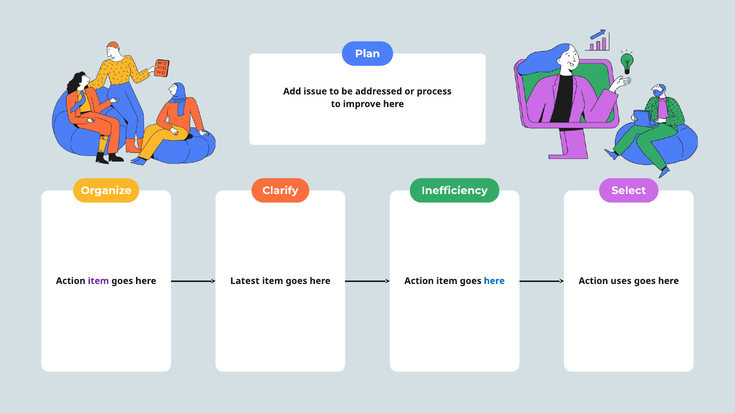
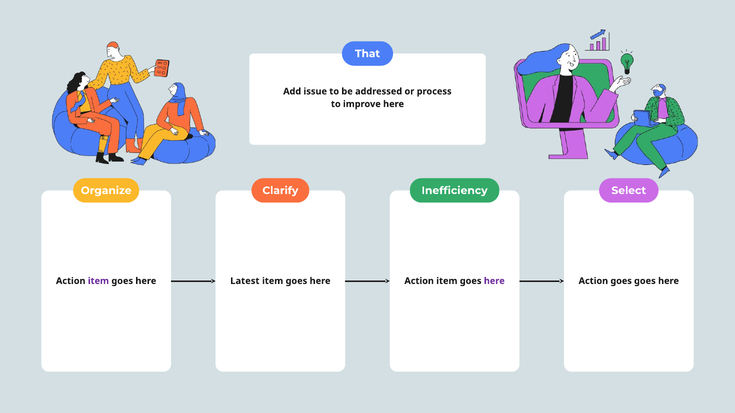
Plan: Plan -> That (368, 54)
here colour: blue -> purple (494, 281)
Action uses: uses -> goes (621, 281)
